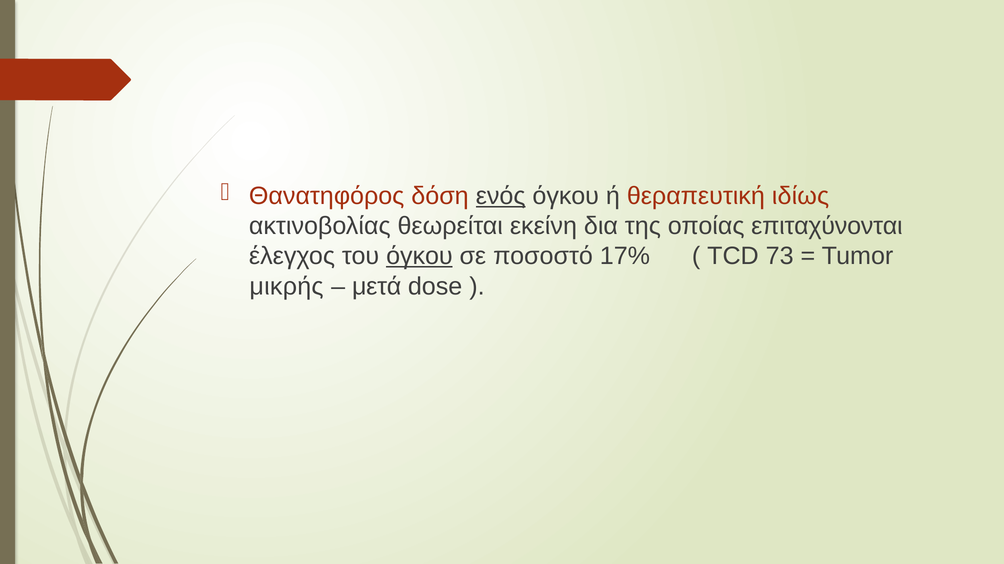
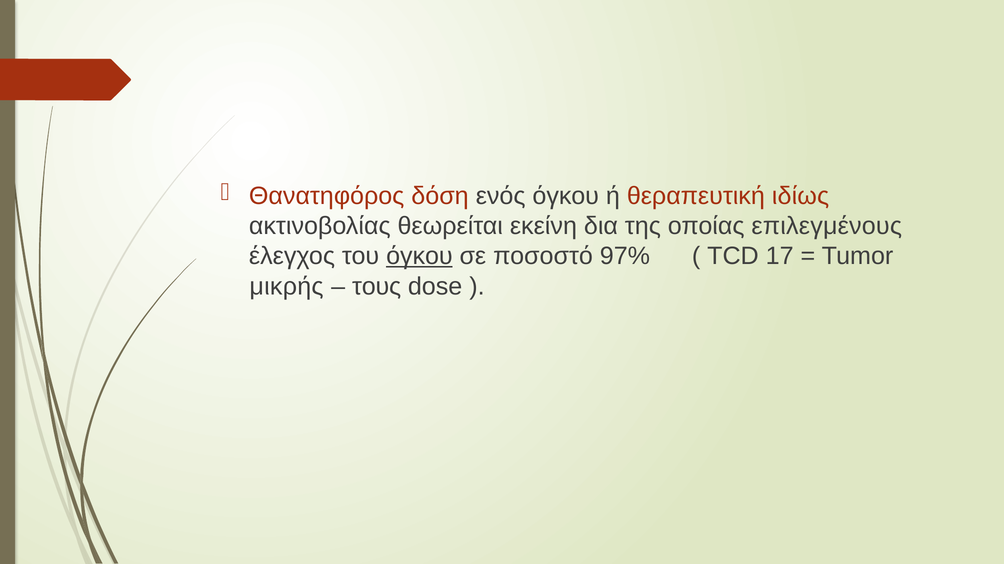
ενός underline: present -> none (501, 196)
επιταχύνονται: επιταχύνονται -> επιλεγμένους (827, 226)
17%: 17% -> 97% (625, 257)
73: 73 -> 17 (780, 257)
μετά: μετά -> τους (377, 287)
